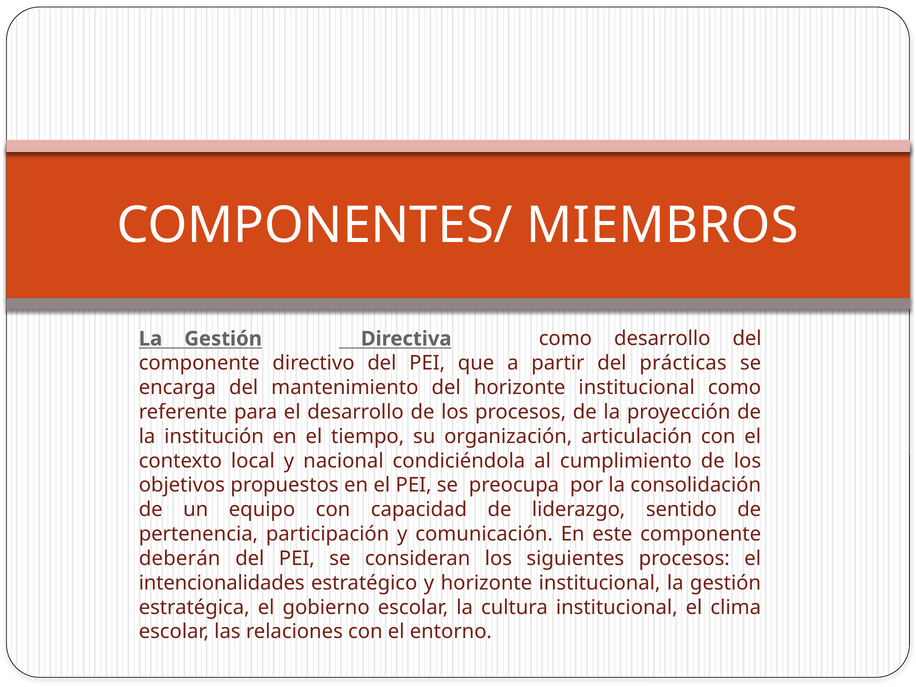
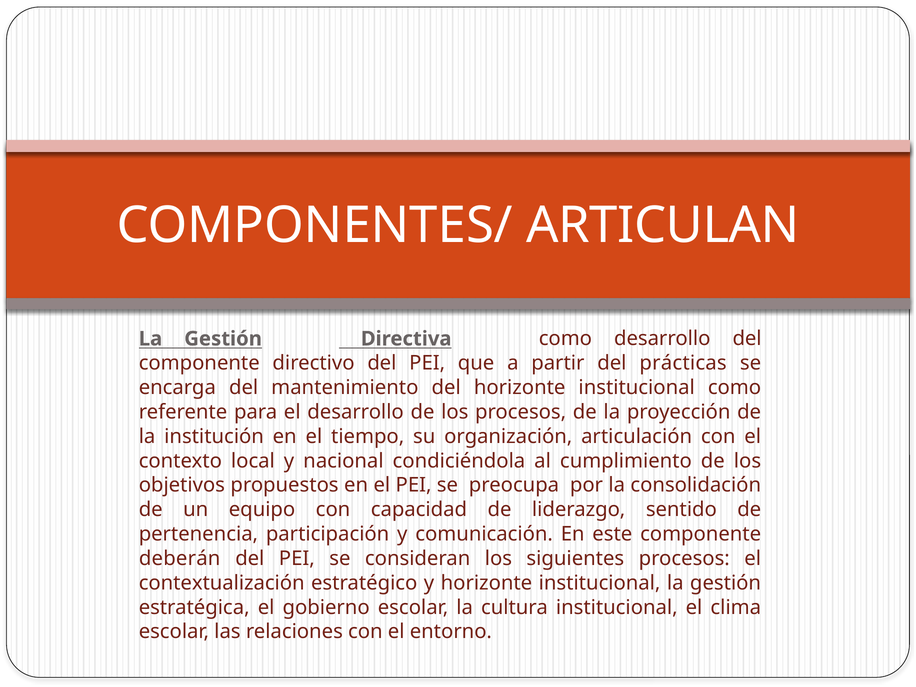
MIEMBROS: MIEMBROS -> ARTICULAN (663, 226)
intencionalidades: intencionalidades -> contextualización (222, 583)
